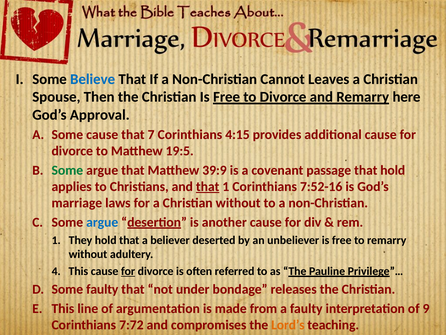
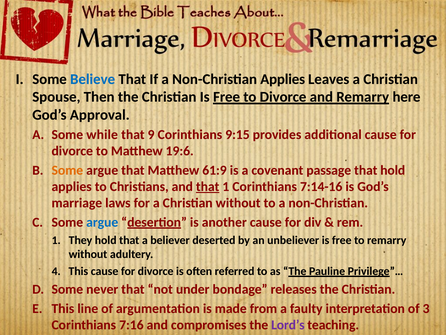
Non-Christian Cannot: Cannot -> Applies (283, 79)
Some cause: cause -> while (102, 135)
7: 7 -> 9 (151, 135)
4:15: 4:15 -> 9:15 (237, 135)
19:5: 19:5 -> 19:6 (180, 151)
Some colour: green -> orange (67, 170)
39:9: 39:9 -> 61:9 (214, 170)
7:52-16: 7:52-16 -> 7:14-16 (321, 186)
for underline: present -> none (128, 271)
Some faulty: faulty -> never (102, 289)
9: 9 -> 3 (426, 308)
7:72: 7:72 -> 7:16 (131, 324)
Lord’s colour: orange -> purple (288, 324)
